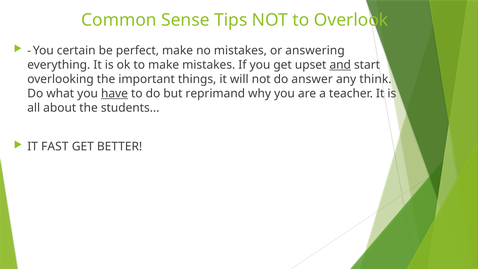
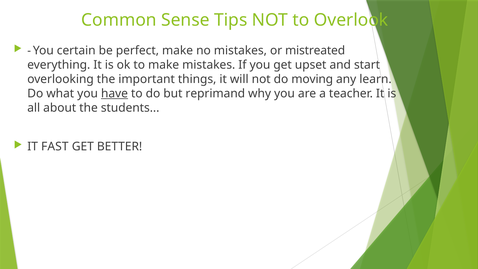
answering: answering -> mistreated (315, 50)
and underline: present -> none (340, 65)
answer: answer -> moving (312, 79)
think: think -> learn (375, 79)
